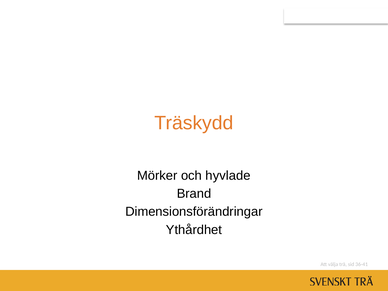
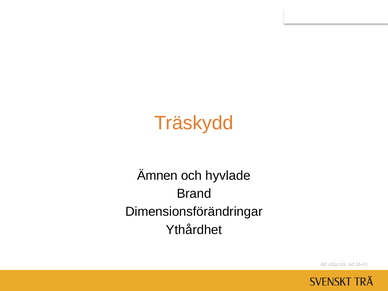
Mörker: Mörker -> Ämnen (157, 176)
